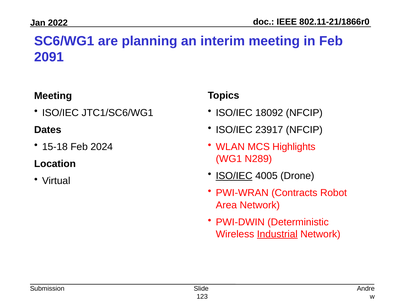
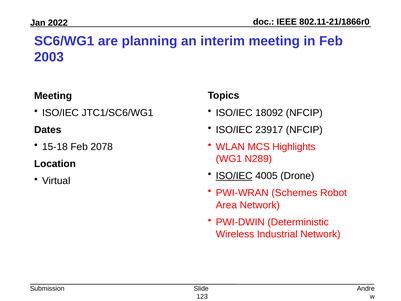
2091: 2091 -> 2003 (49, 57)
2024: 2024 -> 2078 (102, 147)
Contracts: Contracts -> Schemes (294, 193)
Industrial underline: present -> none (277, 234)
